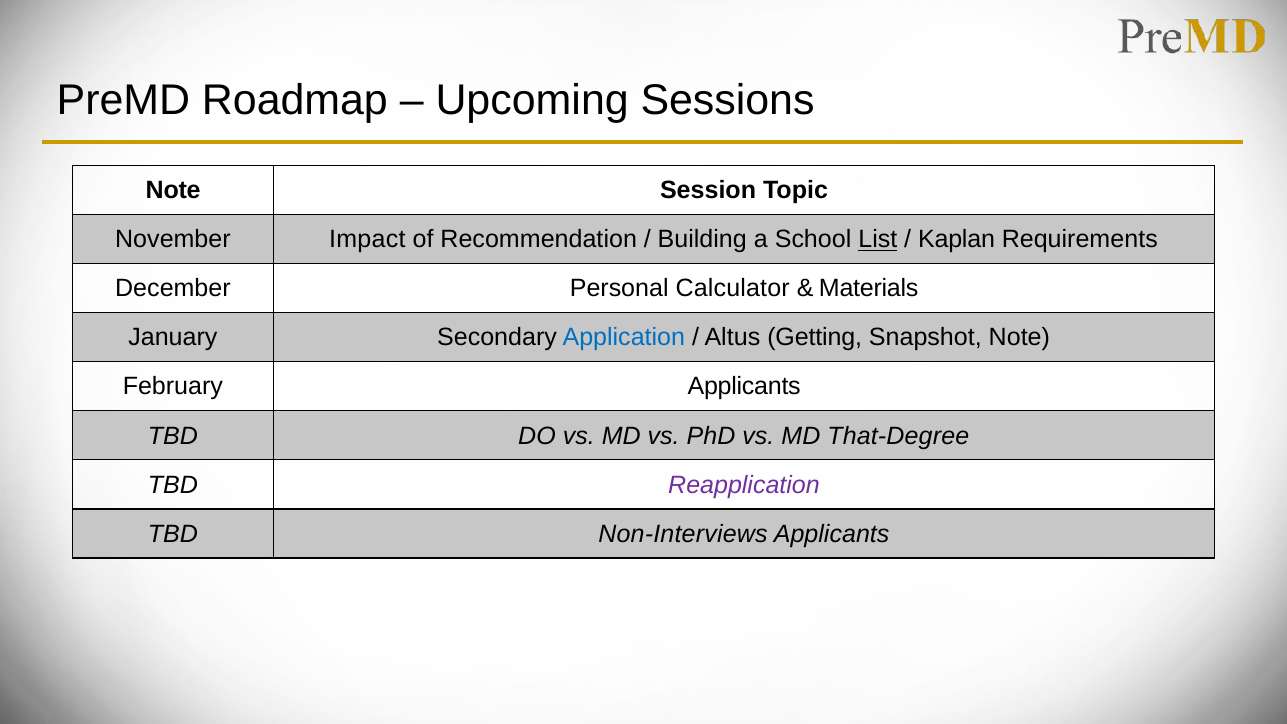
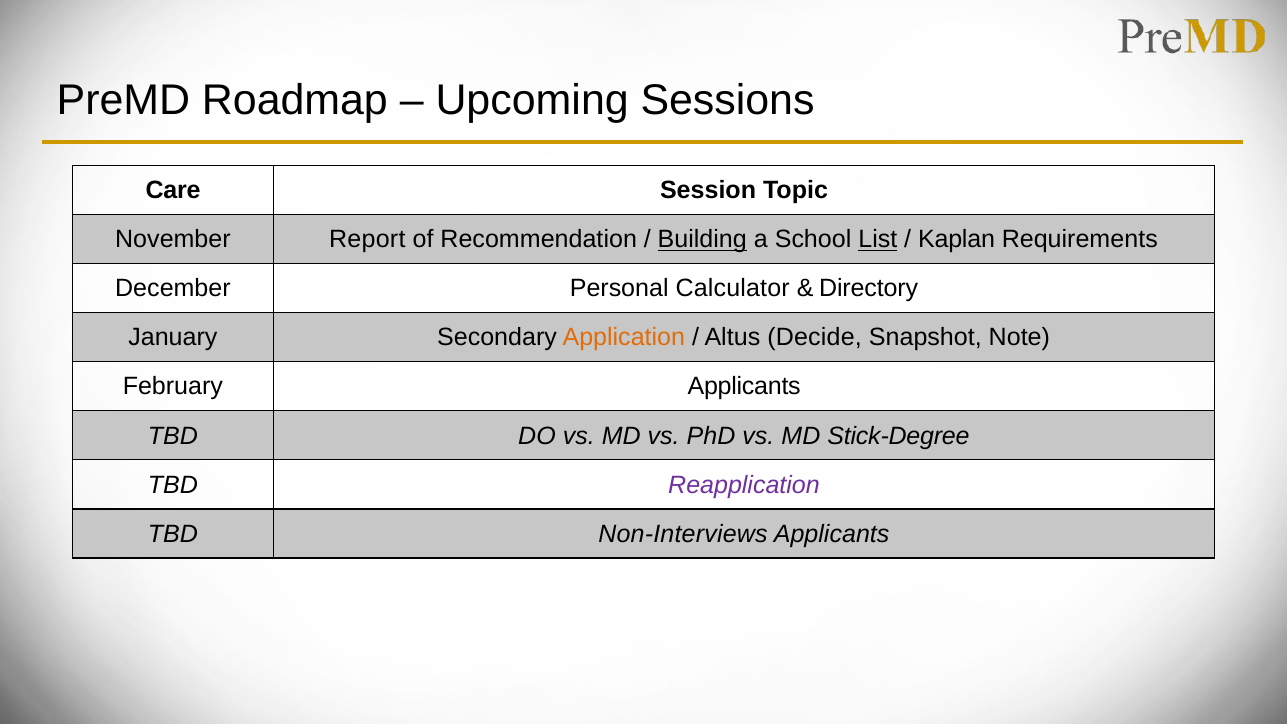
Note: Note -> Care (173, 191)
Impact: Impact -> Report (367, 240)
Building underline: none -> present (702, 240)
Materials: Materials -> Directory (869, 289)
Application colour: blue -> orange (624, 338)
Getting: Getting -> Decide (815, 338)
That-Degree: That-Degree -> Stick-Degree (899, 436)
